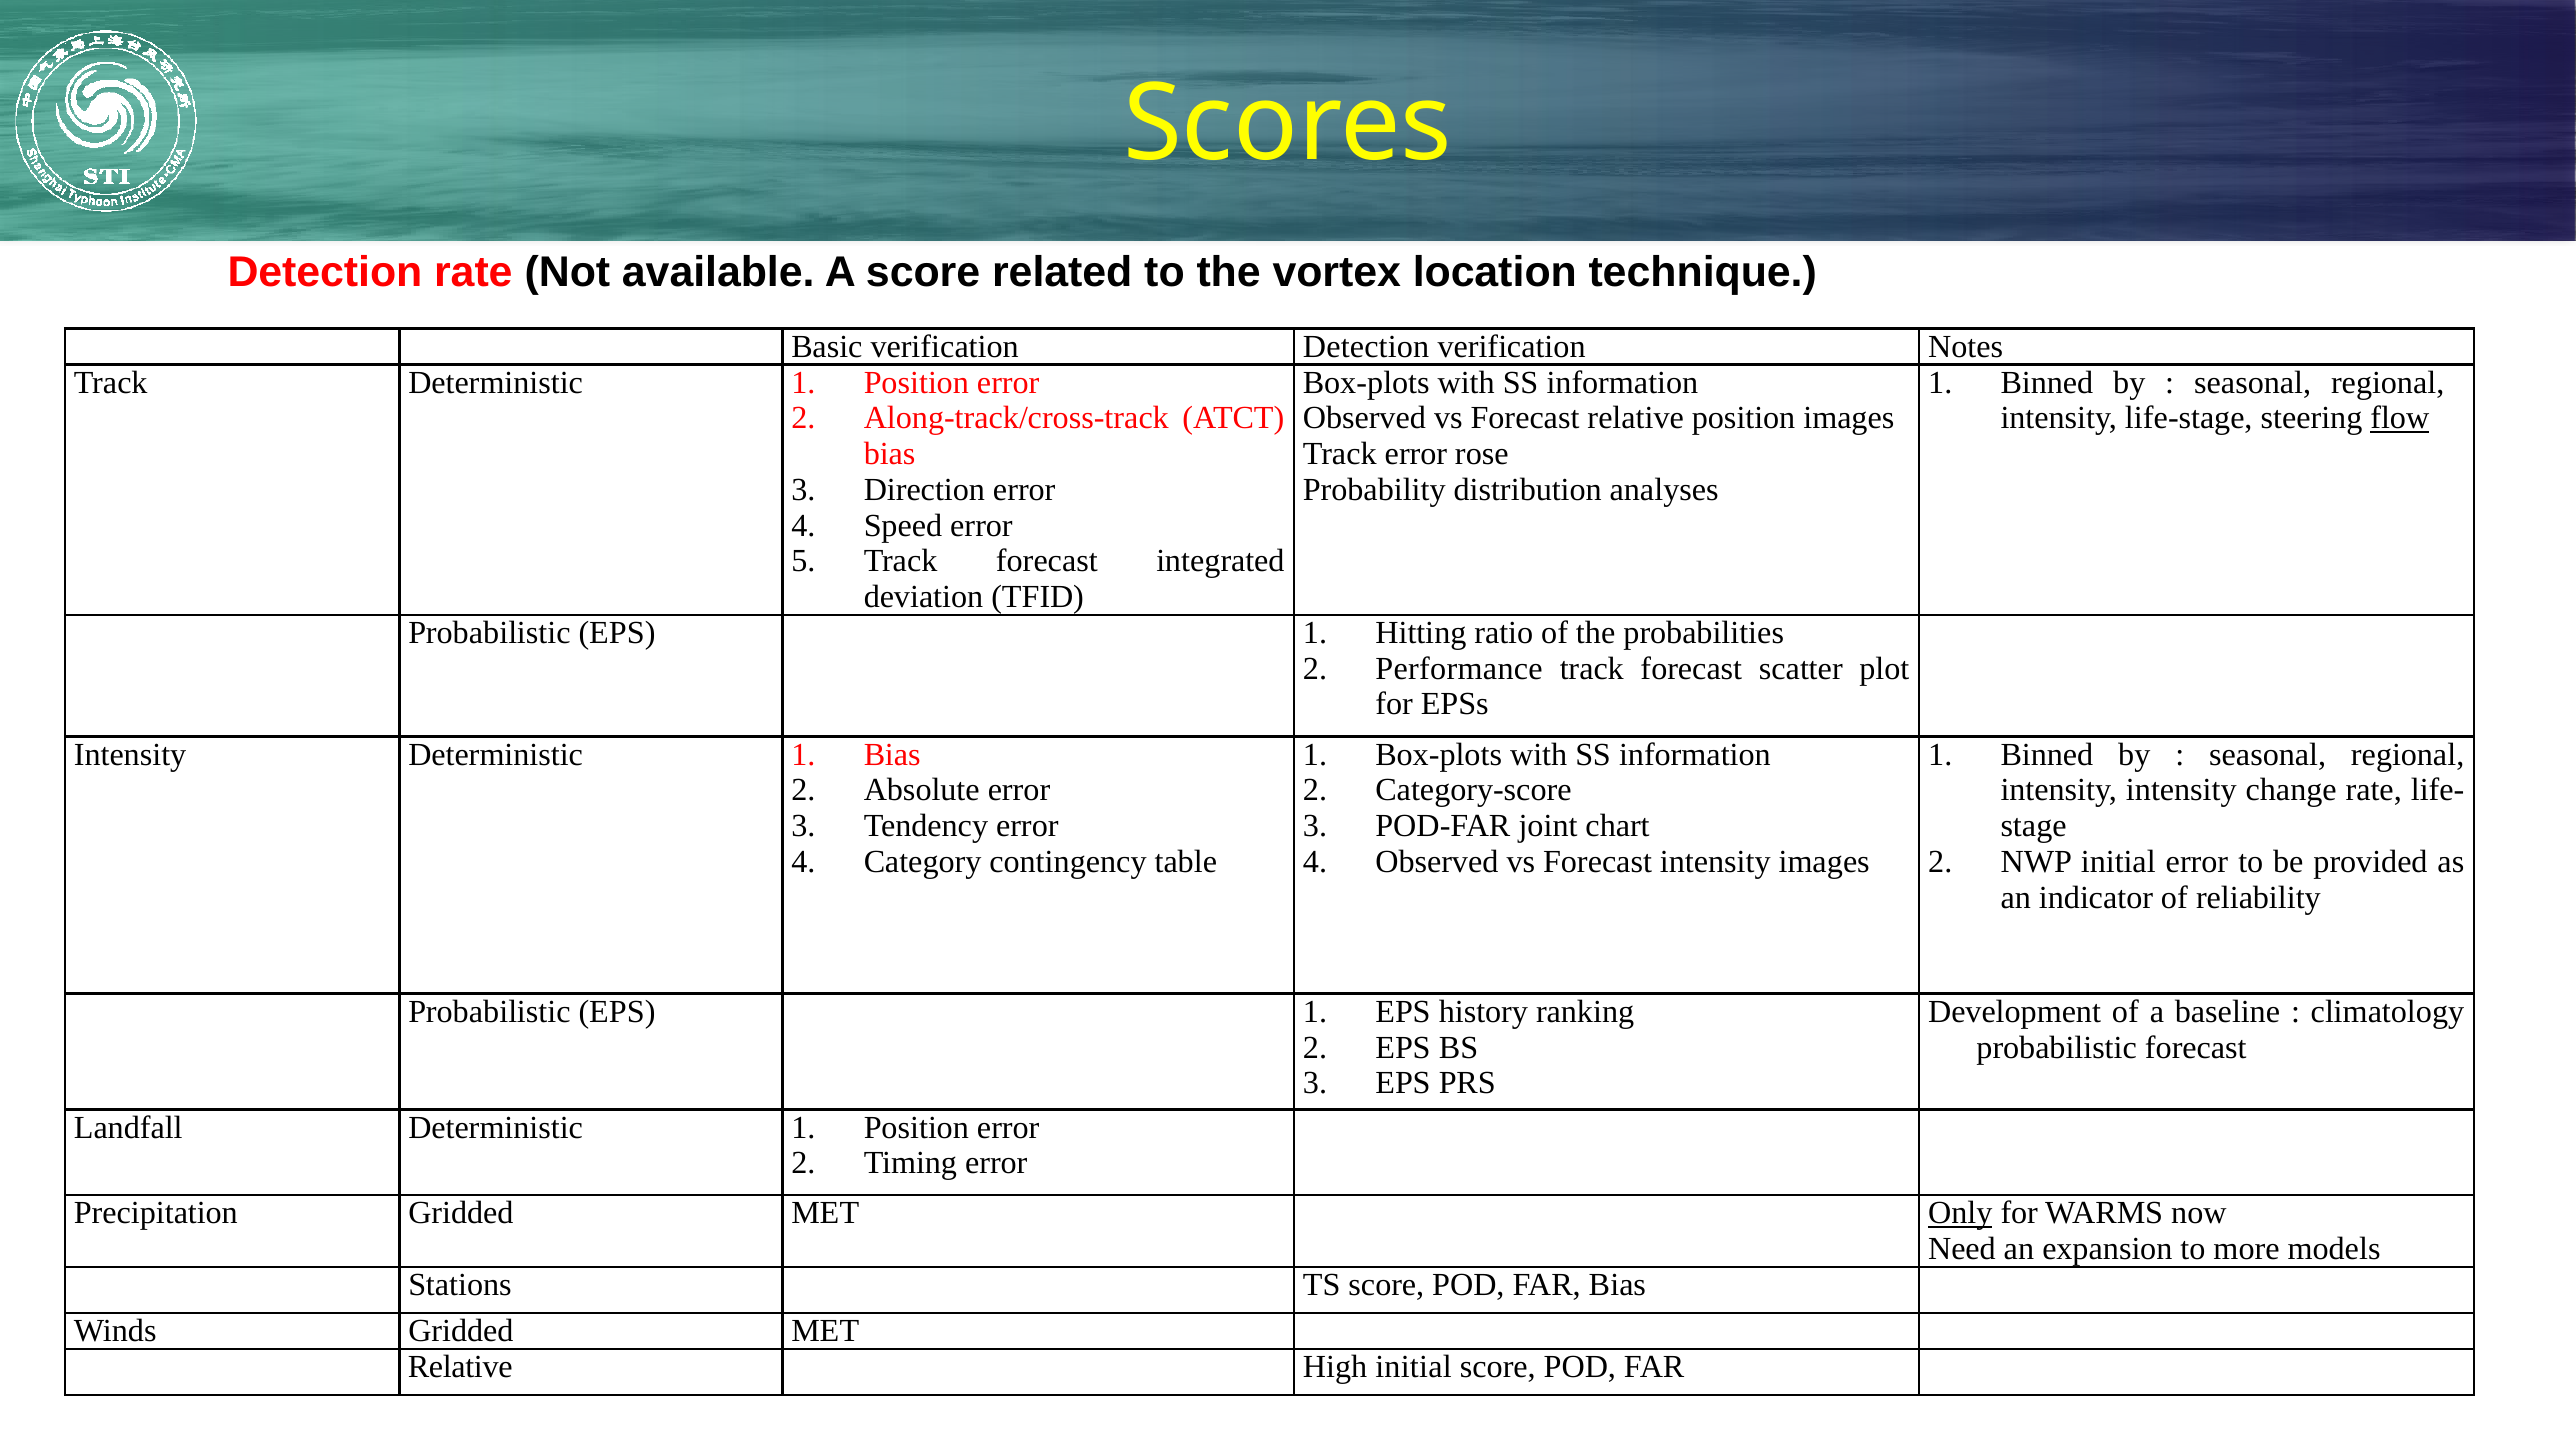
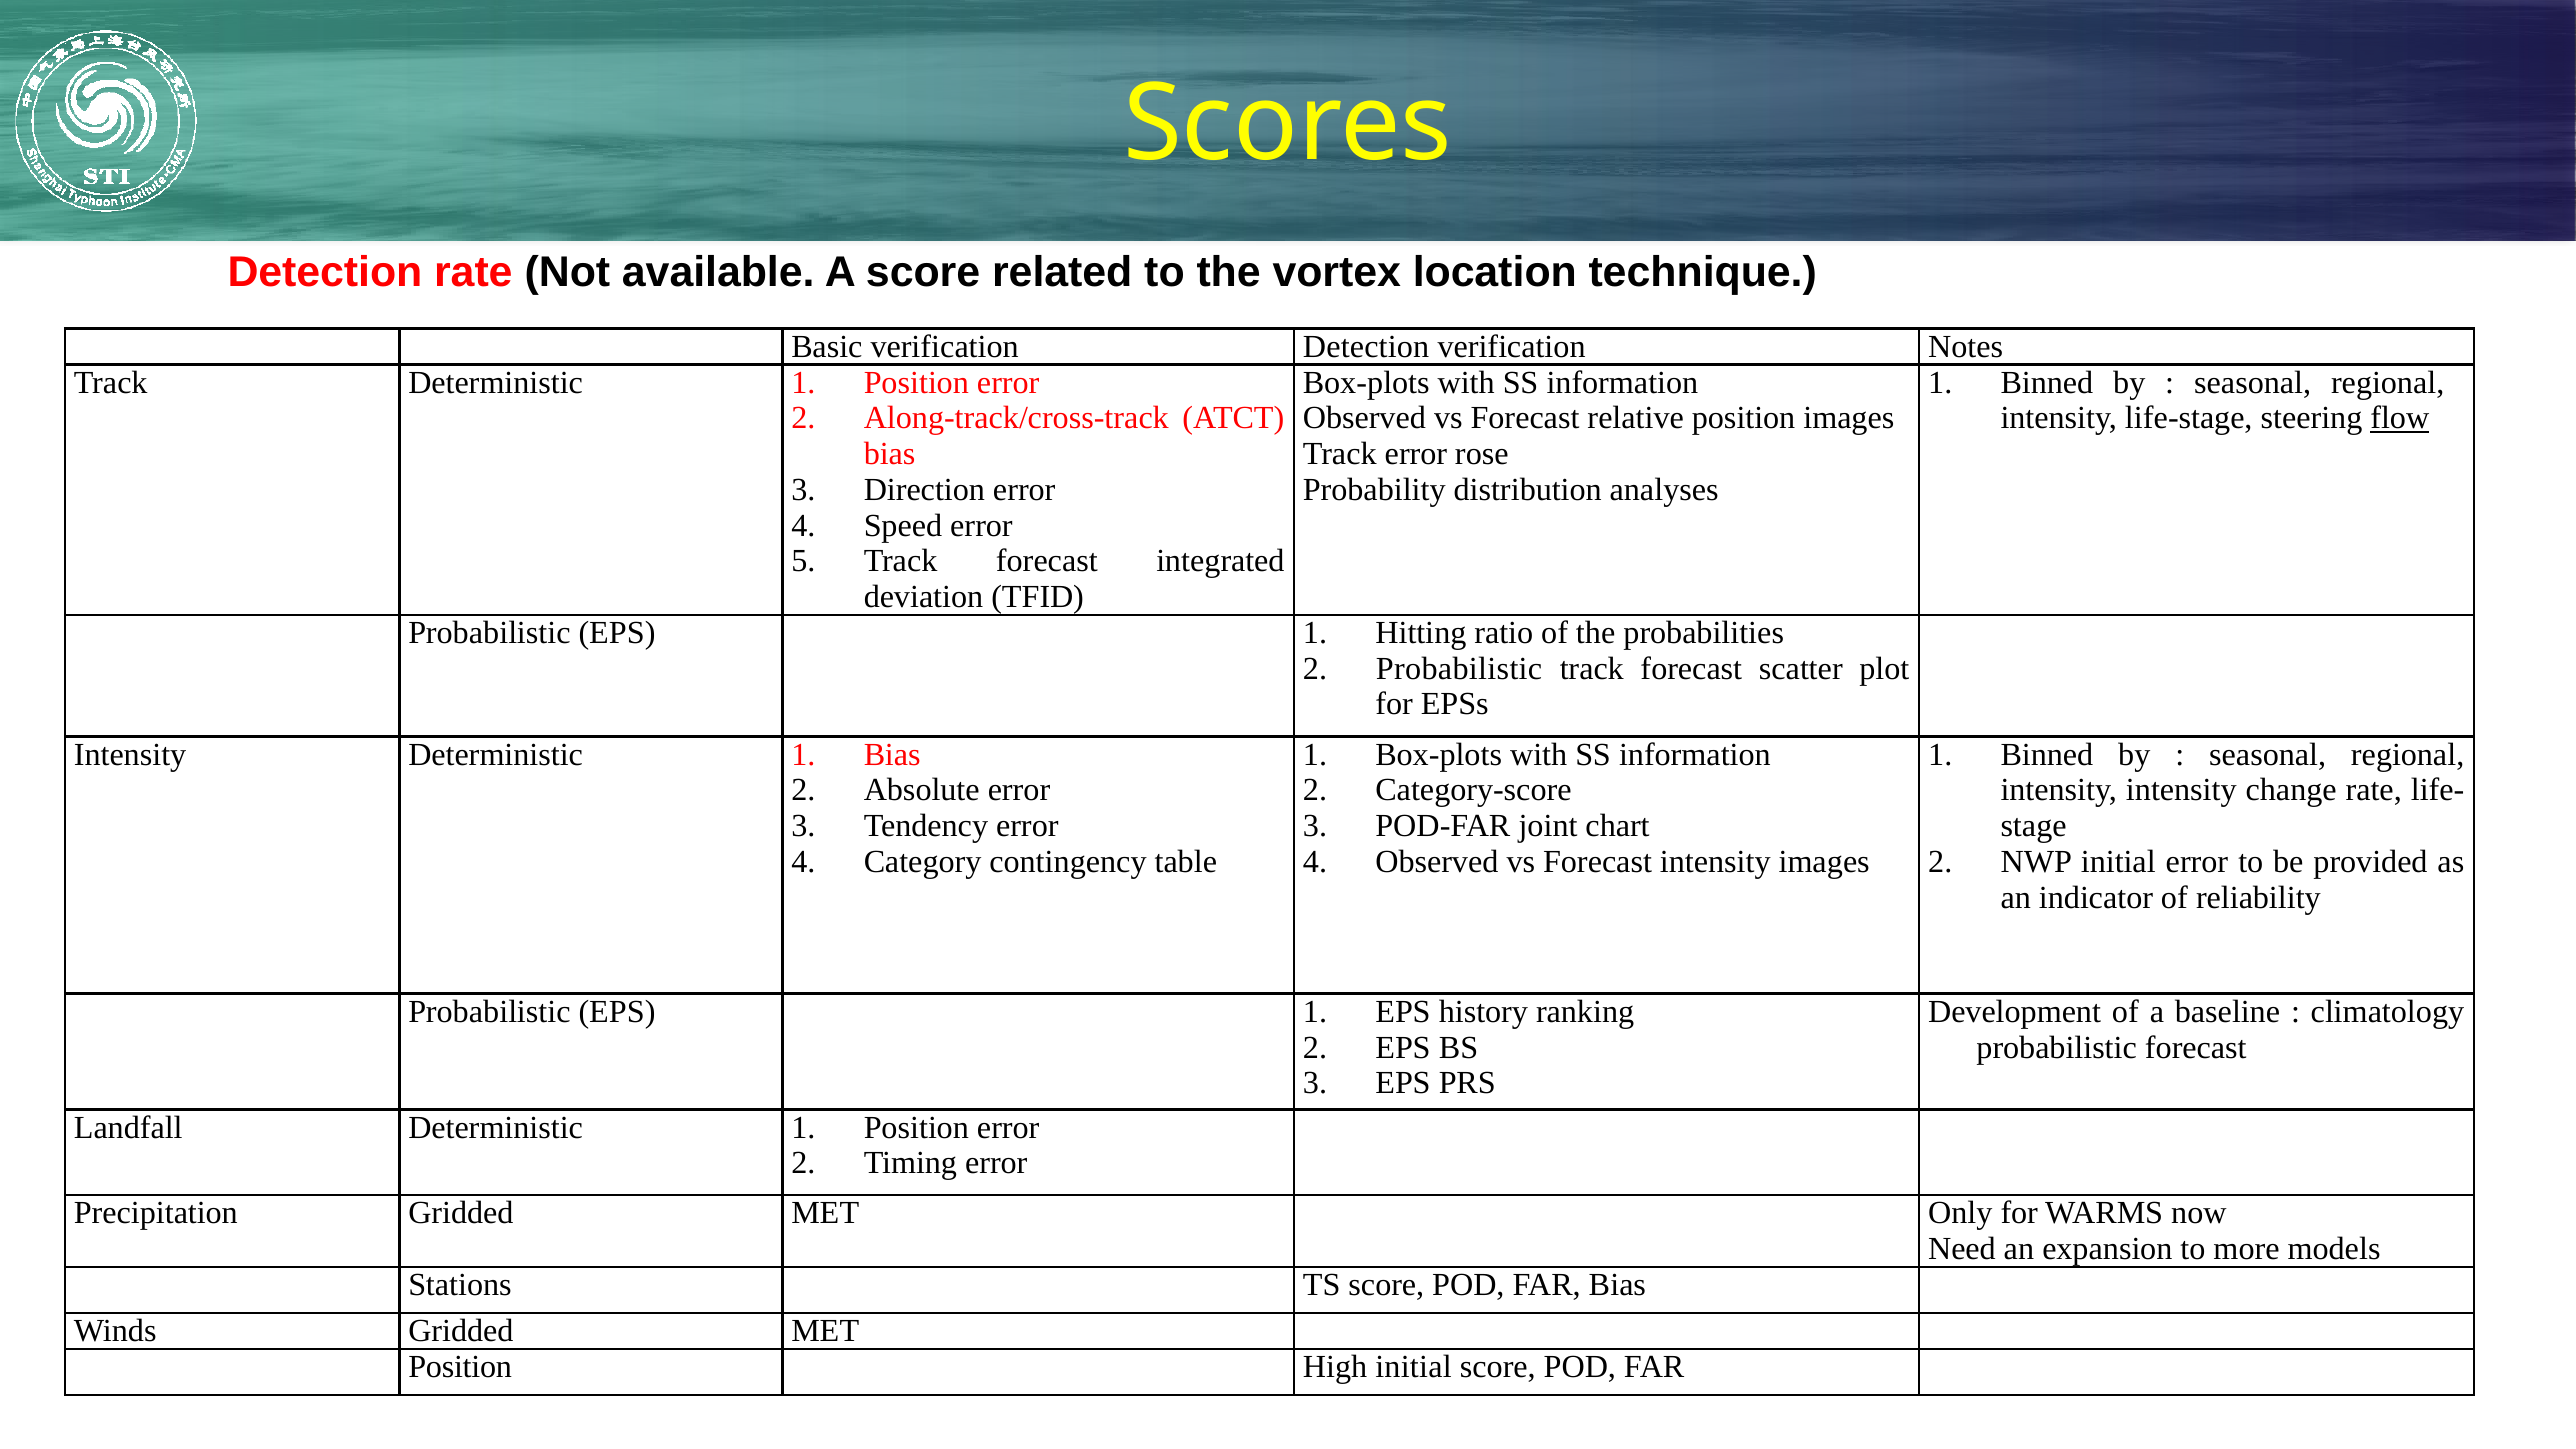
Performance: Performance -> Probabilistic (1459, 669)
Only underline: present -> none (1960, 1213)
Relative: Relative -> Position (460, 1367)
